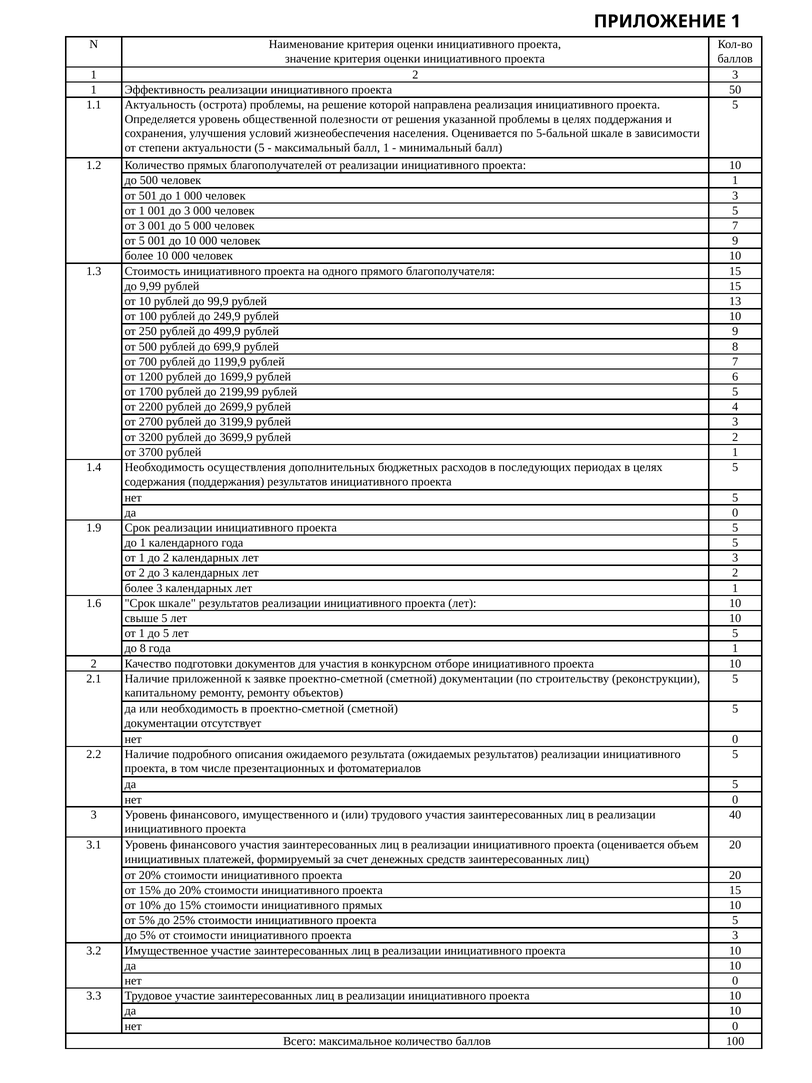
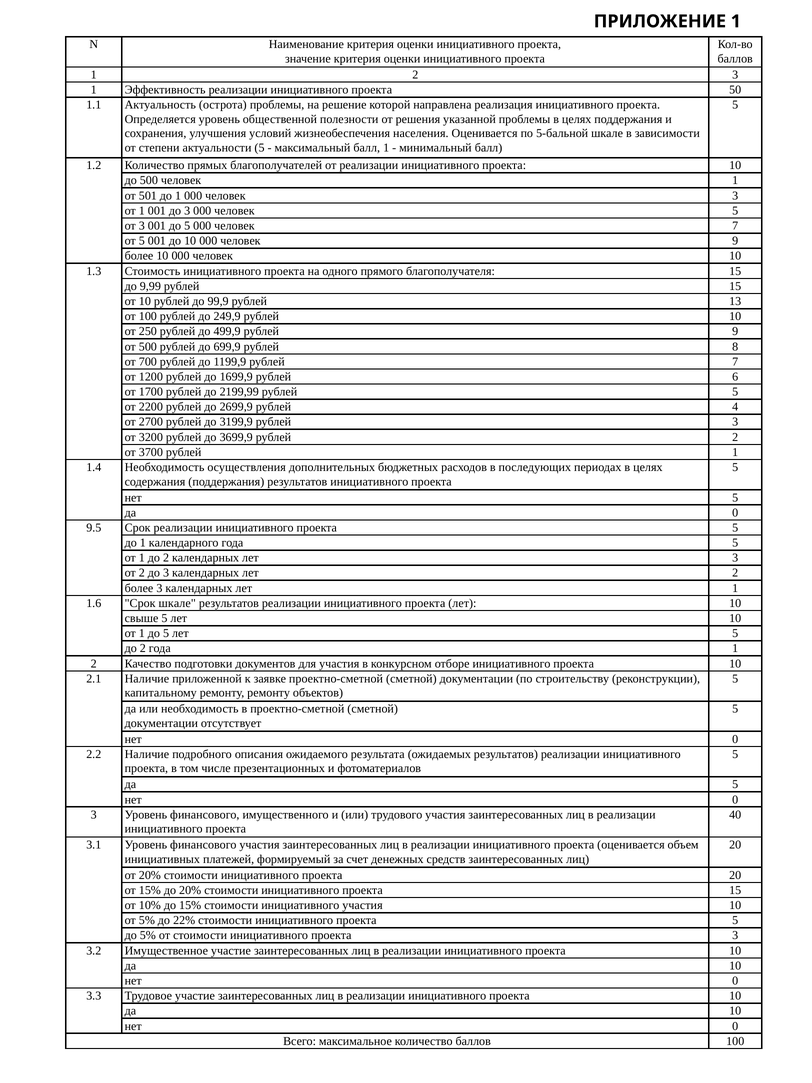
1.9: 1.9 -> 9.5 (94, 528)
8: 8 -> 2 (143, 648)
инициативного прямых: прямых -> участия (362, 905)
25%: 25% -> 22% (184, 920)
